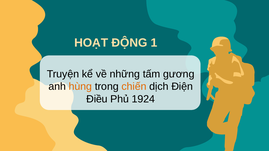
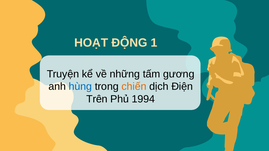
hùng colour: orange -> blue (80, 87)
Điều: Điều -> Trên (97, 99)
1924: 1924 -> 1994 (143, 99)
